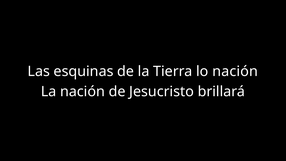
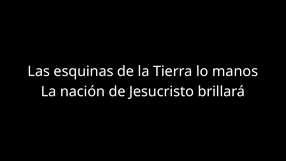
lo nación: nación -> manos (235, 71)
